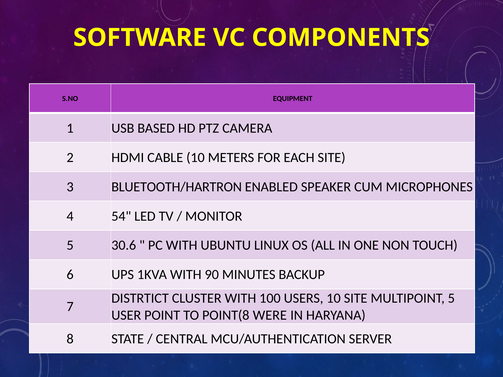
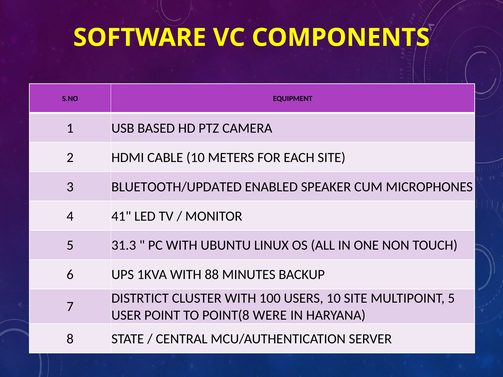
BLUETOOTH/HARTRON: BLUETOOTH/HARTRON -> BLUETOOTH/UPDATED (177, 187)
54: 54 -> 41 (121, 216)
30.6: 30.6 -> 31.3 (124, 246)
90: 90 -> 88 (212, 275)
